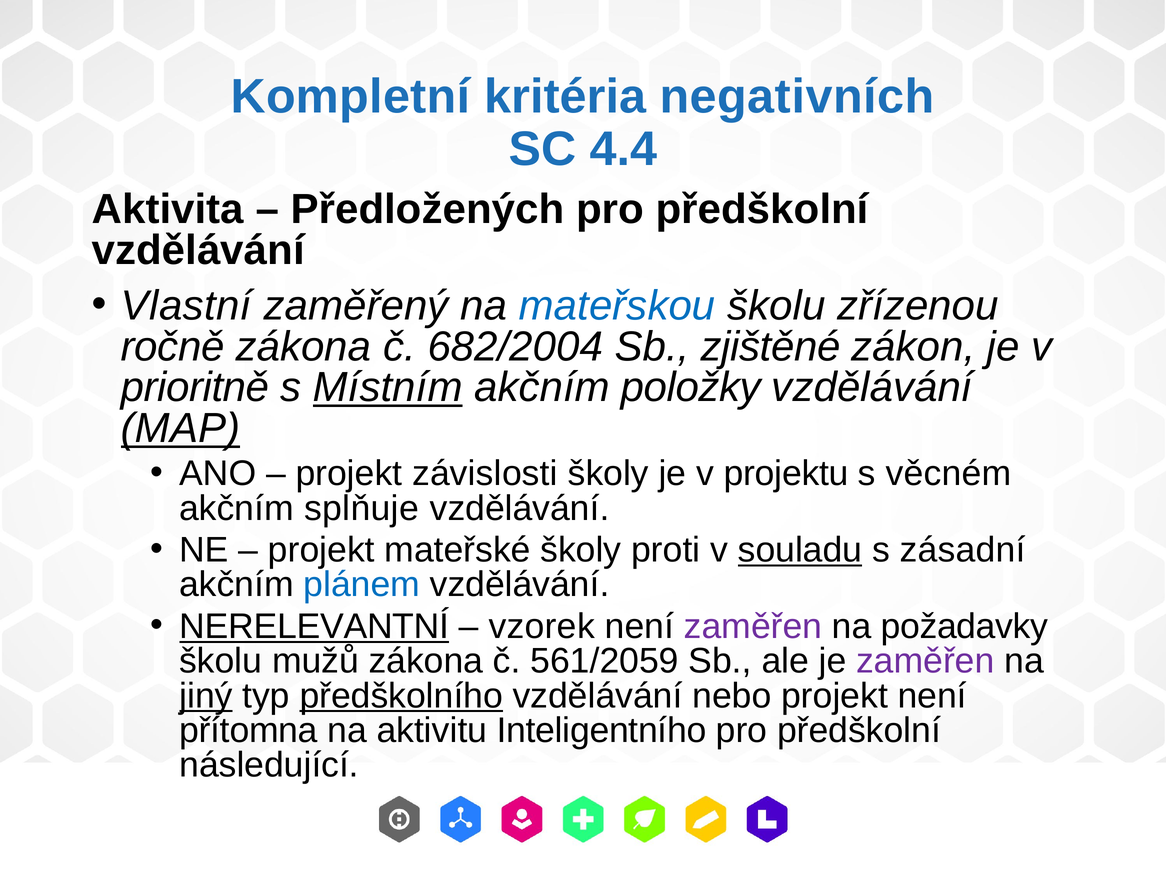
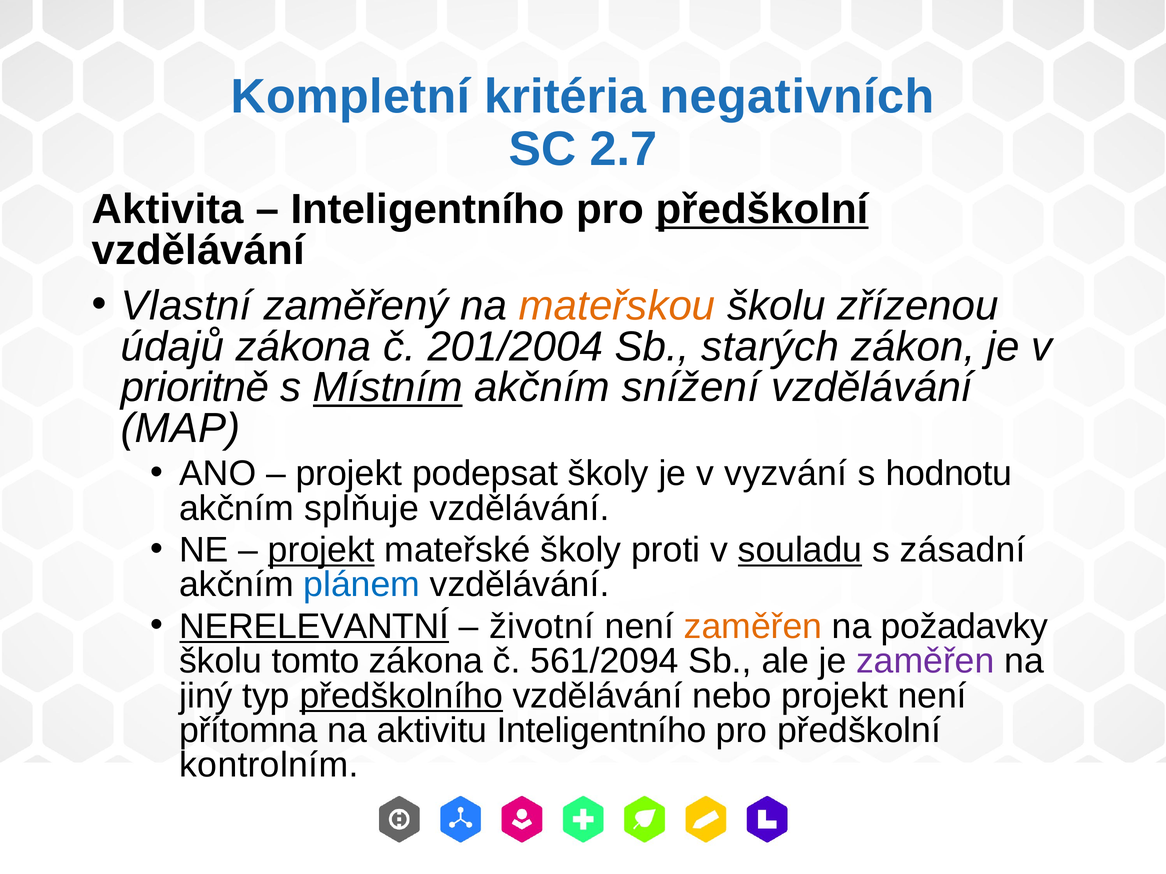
4.4: 4.4 -> 2.7 (623, 149)
Předložených: Předložených -> Inteligentního (428, 210)
předškolní underline: none -> present (762, 210)
mateřskou colour: blue -> orange (617, 306)
ročně: ročně -> údajů (172, 347)
682/2004: 682/2004 -> 201/2004 (515, 347)
zjištěné: zjištěné -> starých (770, 347)
položky: položky -> snížení (691, 388)
MAP underline: present -> none (181, 429)
závislosti: závislosti -> podepsat (485, 474)
projektu: projektu -> vyzvání (786, 474)
věcném: věcném -> hodnotu (949, 474)
projekt underline: none -> present (321, 550)
vzorek: vzorek -> životní (542, 627)
zaměřen colour: purple -> orange (753, 627)
mužů: mužů -> tomto (316, 662)
561/2059: 561/2059 -> 561/2094 (605, 662)
jiný underline: present -> none (206, 696)
následující: následující -> kontrolním (269, 765)
